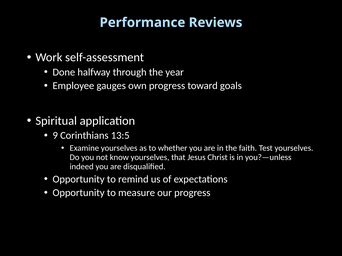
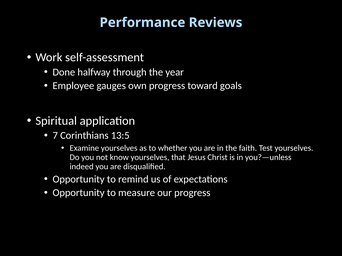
9: 9 -> 7 (55, 136)
